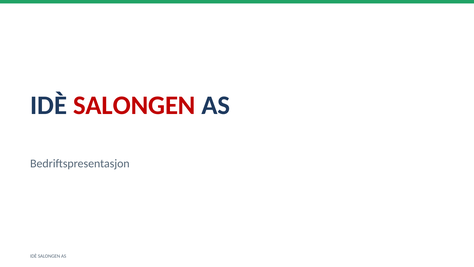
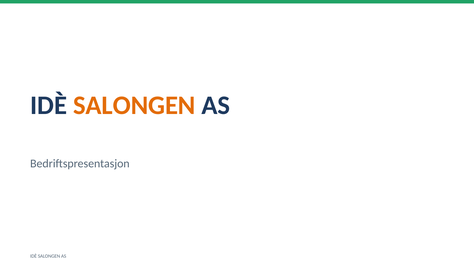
SALONGEN colour: red -> orange (134, 105)
